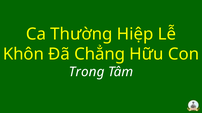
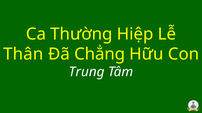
Khôn: Khôn -> Thân (23, 54)
Trong: Trong -> Trung (87, 72)
